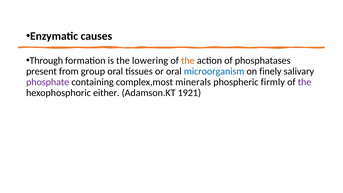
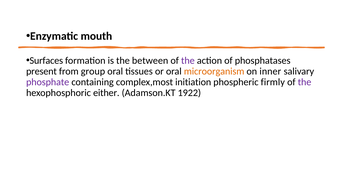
causes: causes -> mouth (96, 36)
Through: Through -> Surfaces (46, 60)
lowering: lowering -> between (150, 60)
the colour: orange -> purple (188, 60)
microorganism colour: blue -> orange (214, 71)
finely: finely -> inner (270, 71)
minerals: minerals -> initiation (193, 82)
1921: 1921 -> 1922 (189, 93)
